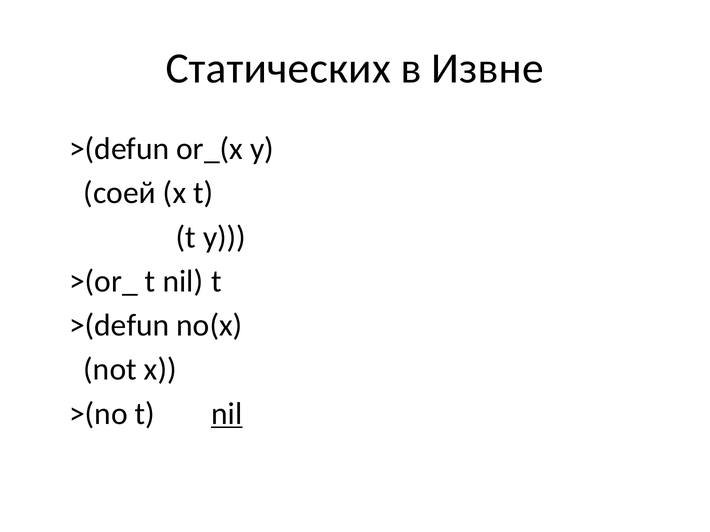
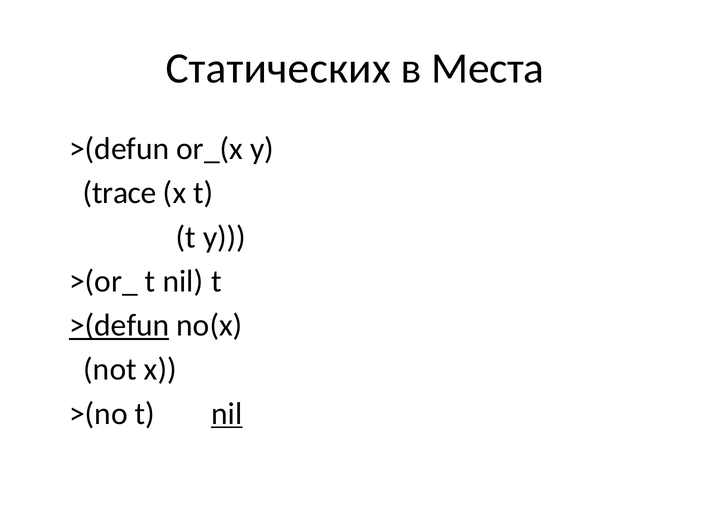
Извне: Извне -> Места (488, 69)
соей: соей -> trace (120, 193)
>(defun underline: none -> present (119, 326)
